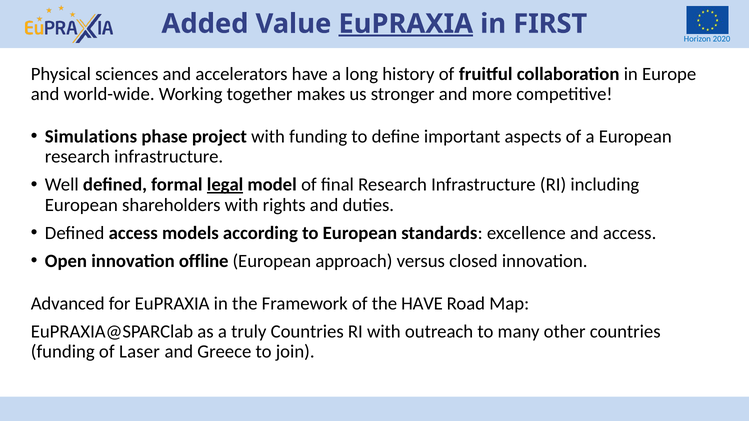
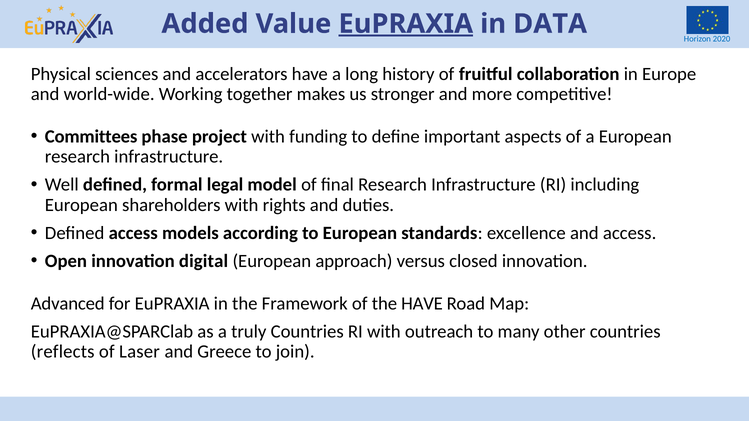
FIRST: FIRST -> DATA (550, 24)
Simulations: Simulations -> Committees (91, 137)
legal underline: present -> none (225, 185)
offline: offline -> digital (204, 261)
funding: funding -> reflects (63, 352)
